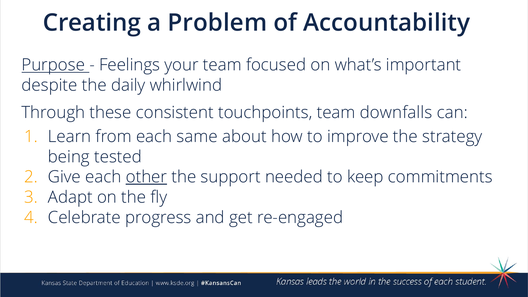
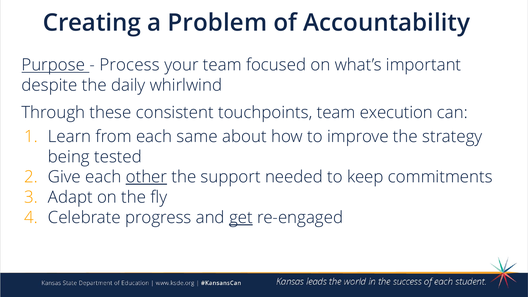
Feelings: Feelings -> Process (129, 65)
downfalls: downfalls -> execution (396, 113)
get underline: none -> present (241, 218)
